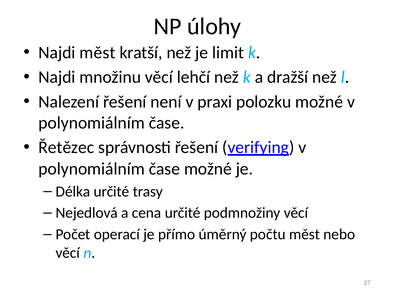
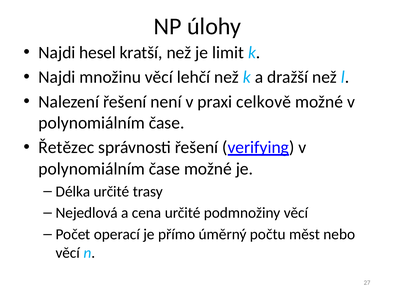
Najdi měst: měst -> hesel (98, 52)
polozku: polozku -> celkově (264, 102)
